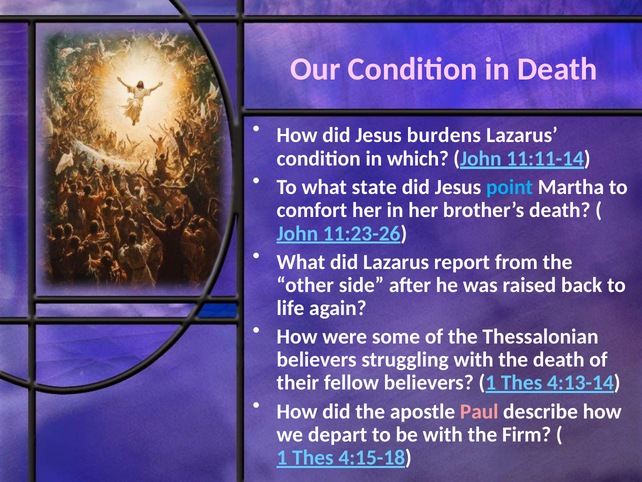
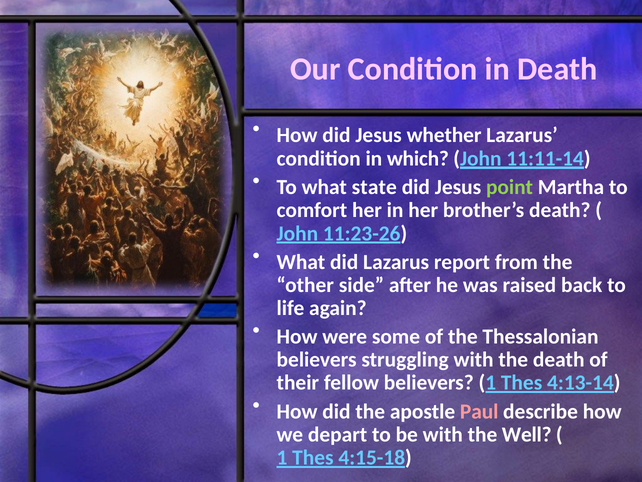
burdens: burdens -> whether (444, 135)
point colour: light blue -> light green (510, 187)
Firm: Firm -> Well (527, 434)
